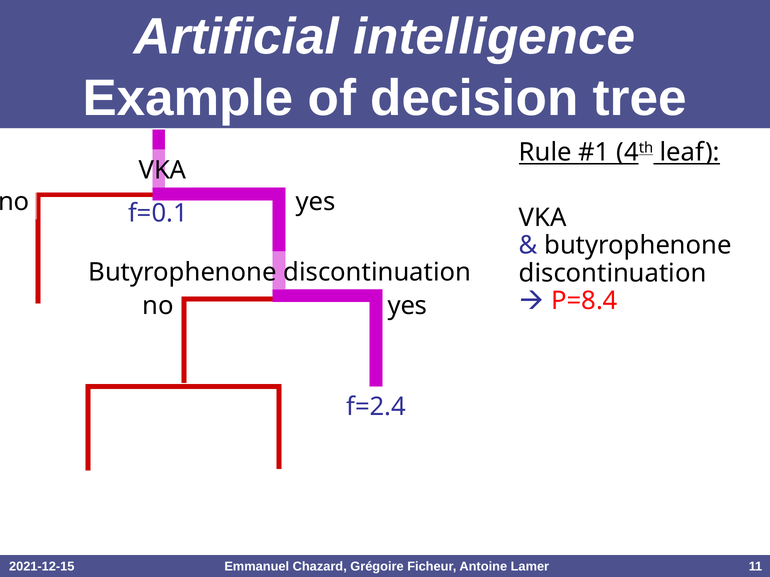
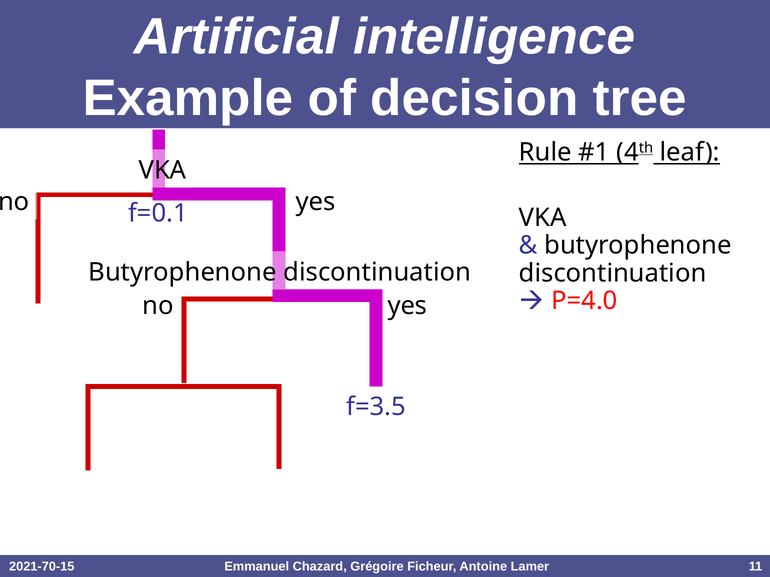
P=8.4: P=8.4 -> P=4.0 (584, 301)
f=2.4: f=2.4 -> f=3.5 (376, 407)
2021-12-15: 2021-12-15 -> 2021-70-15 (42, 567)
